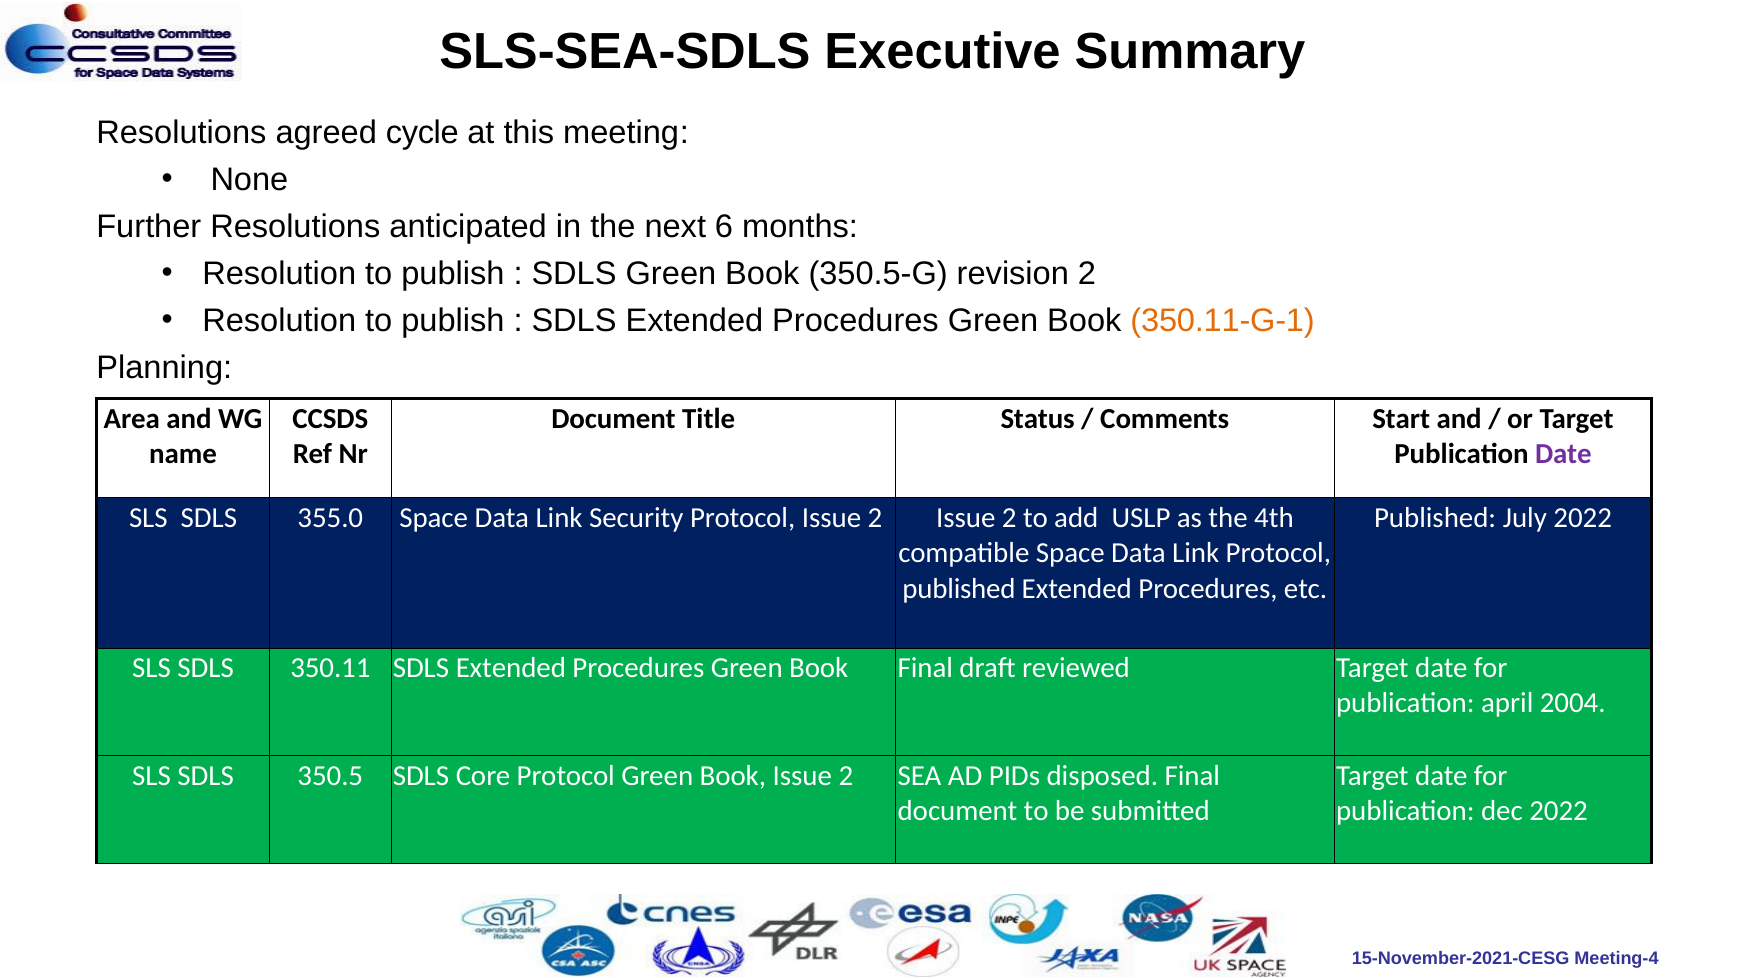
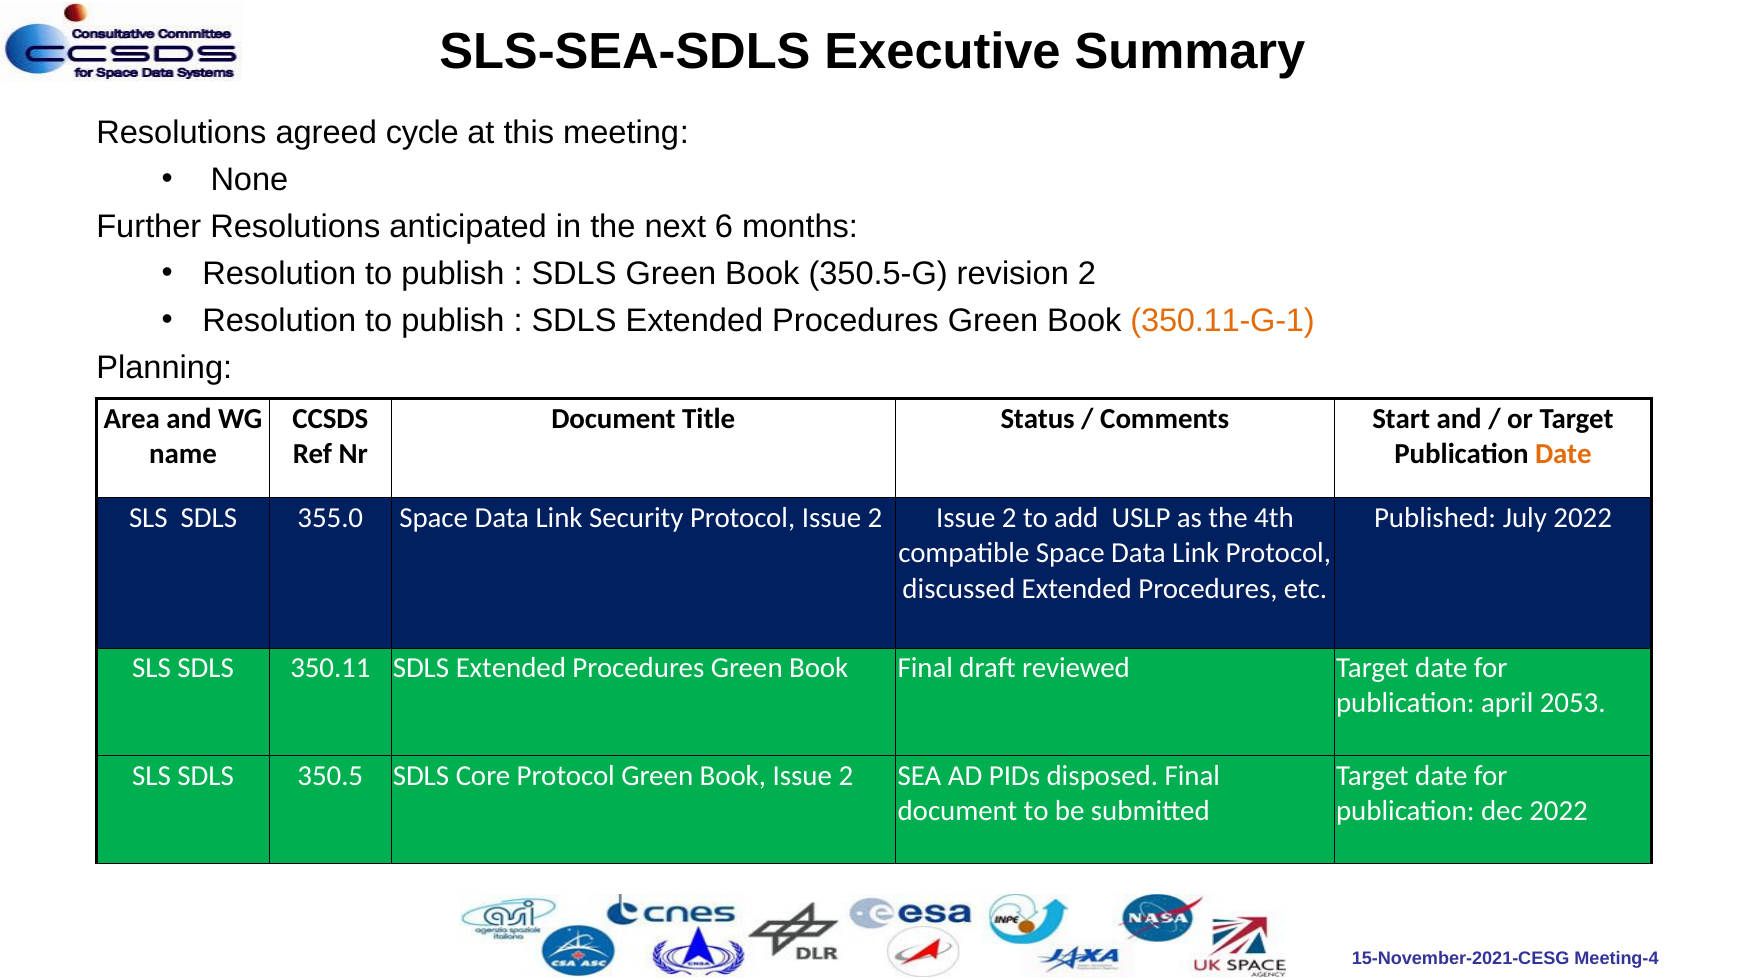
Date colour: purple -> orange (1563, 454)
published: published -> discussed (959, 588)
2004: 2004 -> 2053 (1573, 703)
